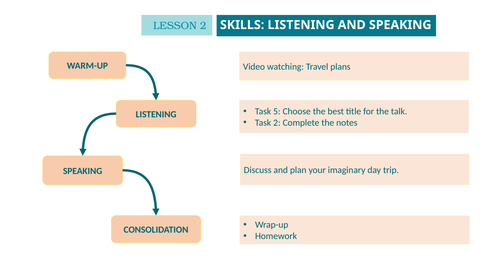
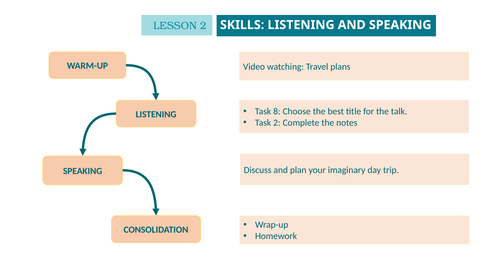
5: 5 -> 8 (277, 112)
